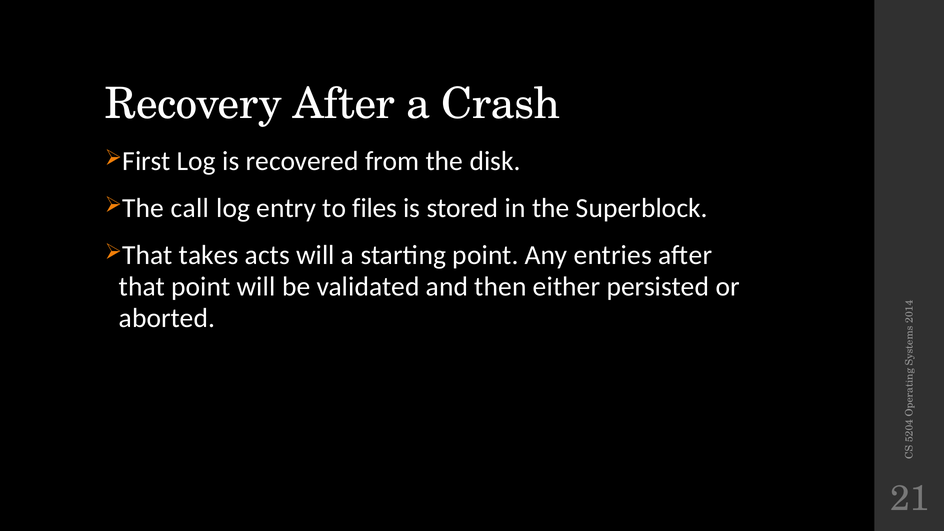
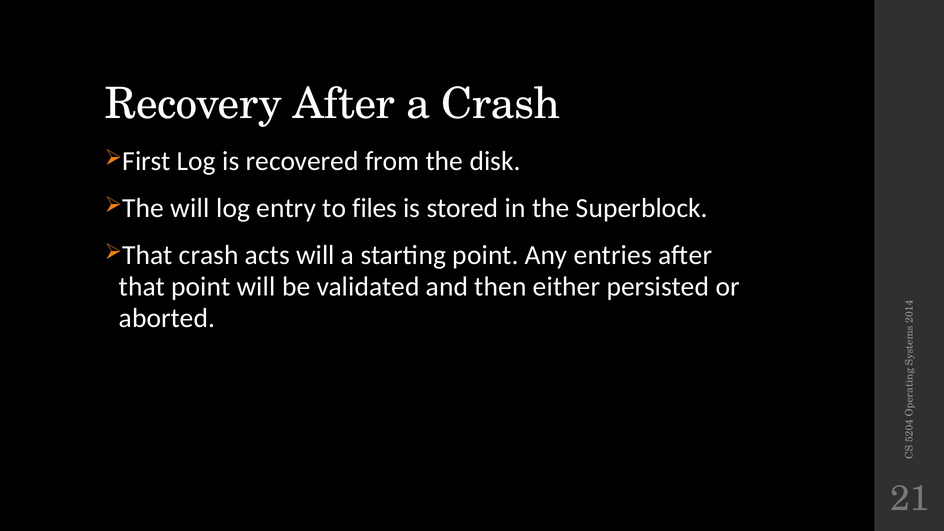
call: call -> will (190, 208)
takes: takes -> crash (209, 255)
